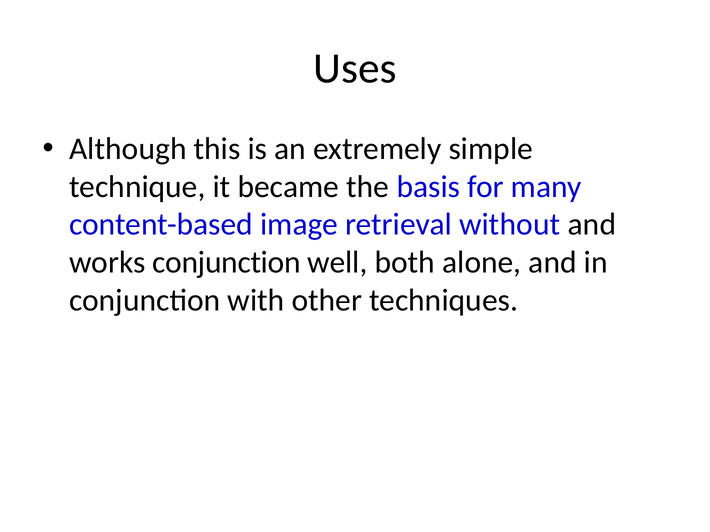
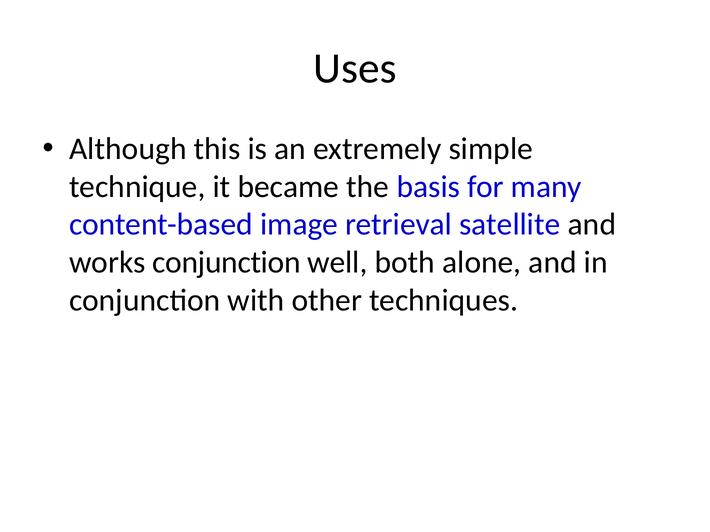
without: without -> satellite (510, 225)
